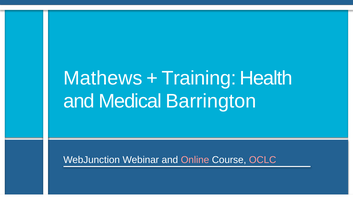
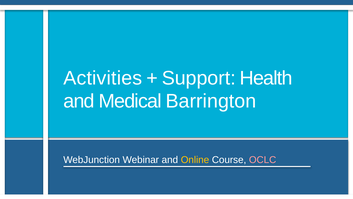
Mathews: Mathews -> Activities (103, 78)
Training: Training -> Support (199, 78)
Online colour: pink -> yellow (195, 159)
